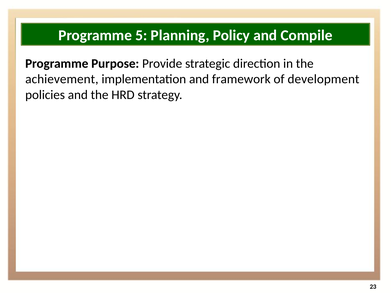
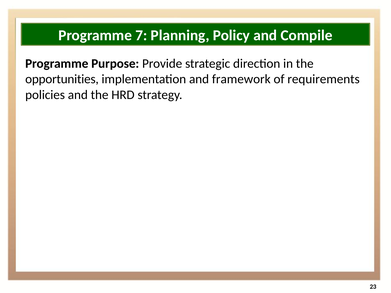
5: 5 -> 7 (141, 35)
achievement: achievement -> opportunities (62, 79)
development: development -> requirements (324, 79)
